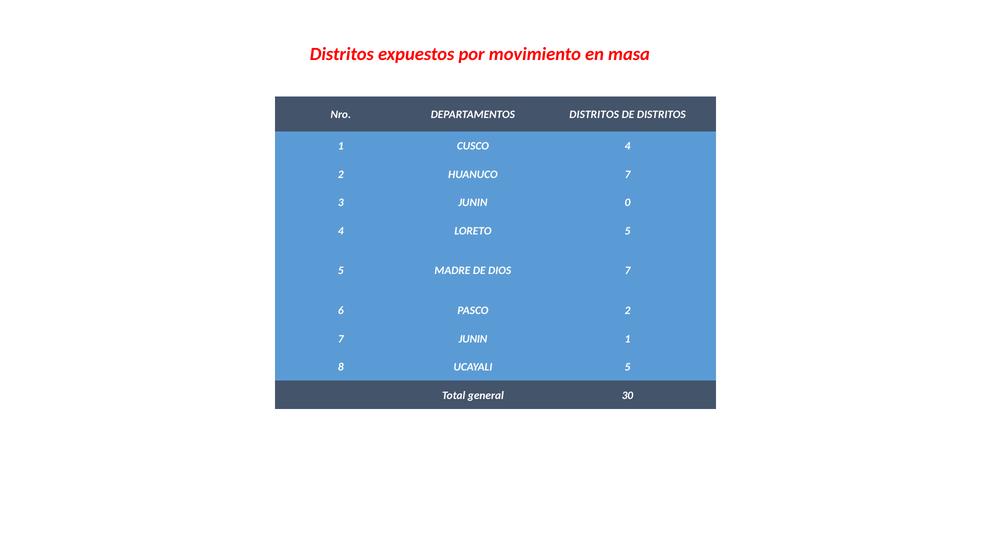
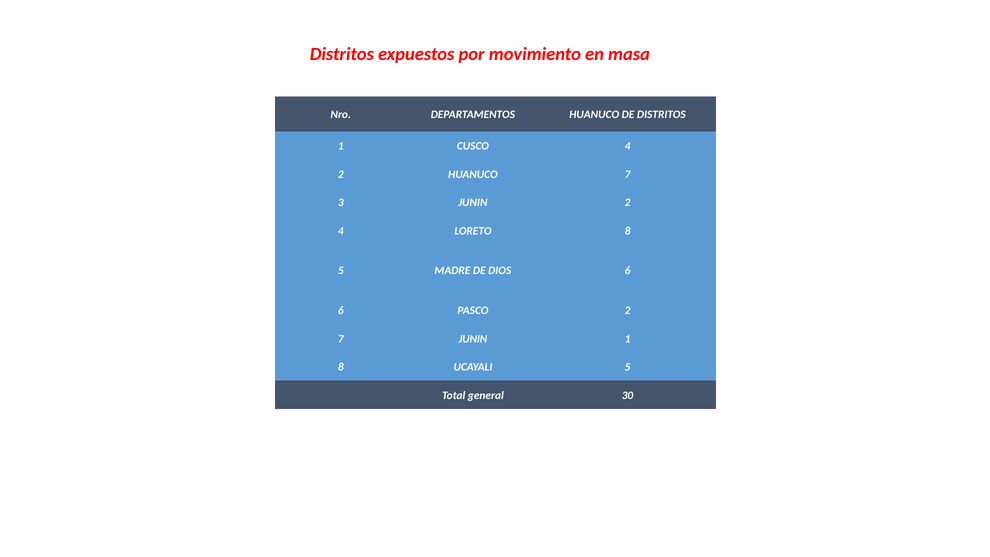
DEPARTAMENTOS DISTRITOS: DISTRITOS -> HUANUCO (594, 114)
JUNIN 0: 0 -> 2 (628, 203)
LORETO 5: 5 -> 8 (628, 231)
DIOS 7: 7 -> 6 (628, 271)
